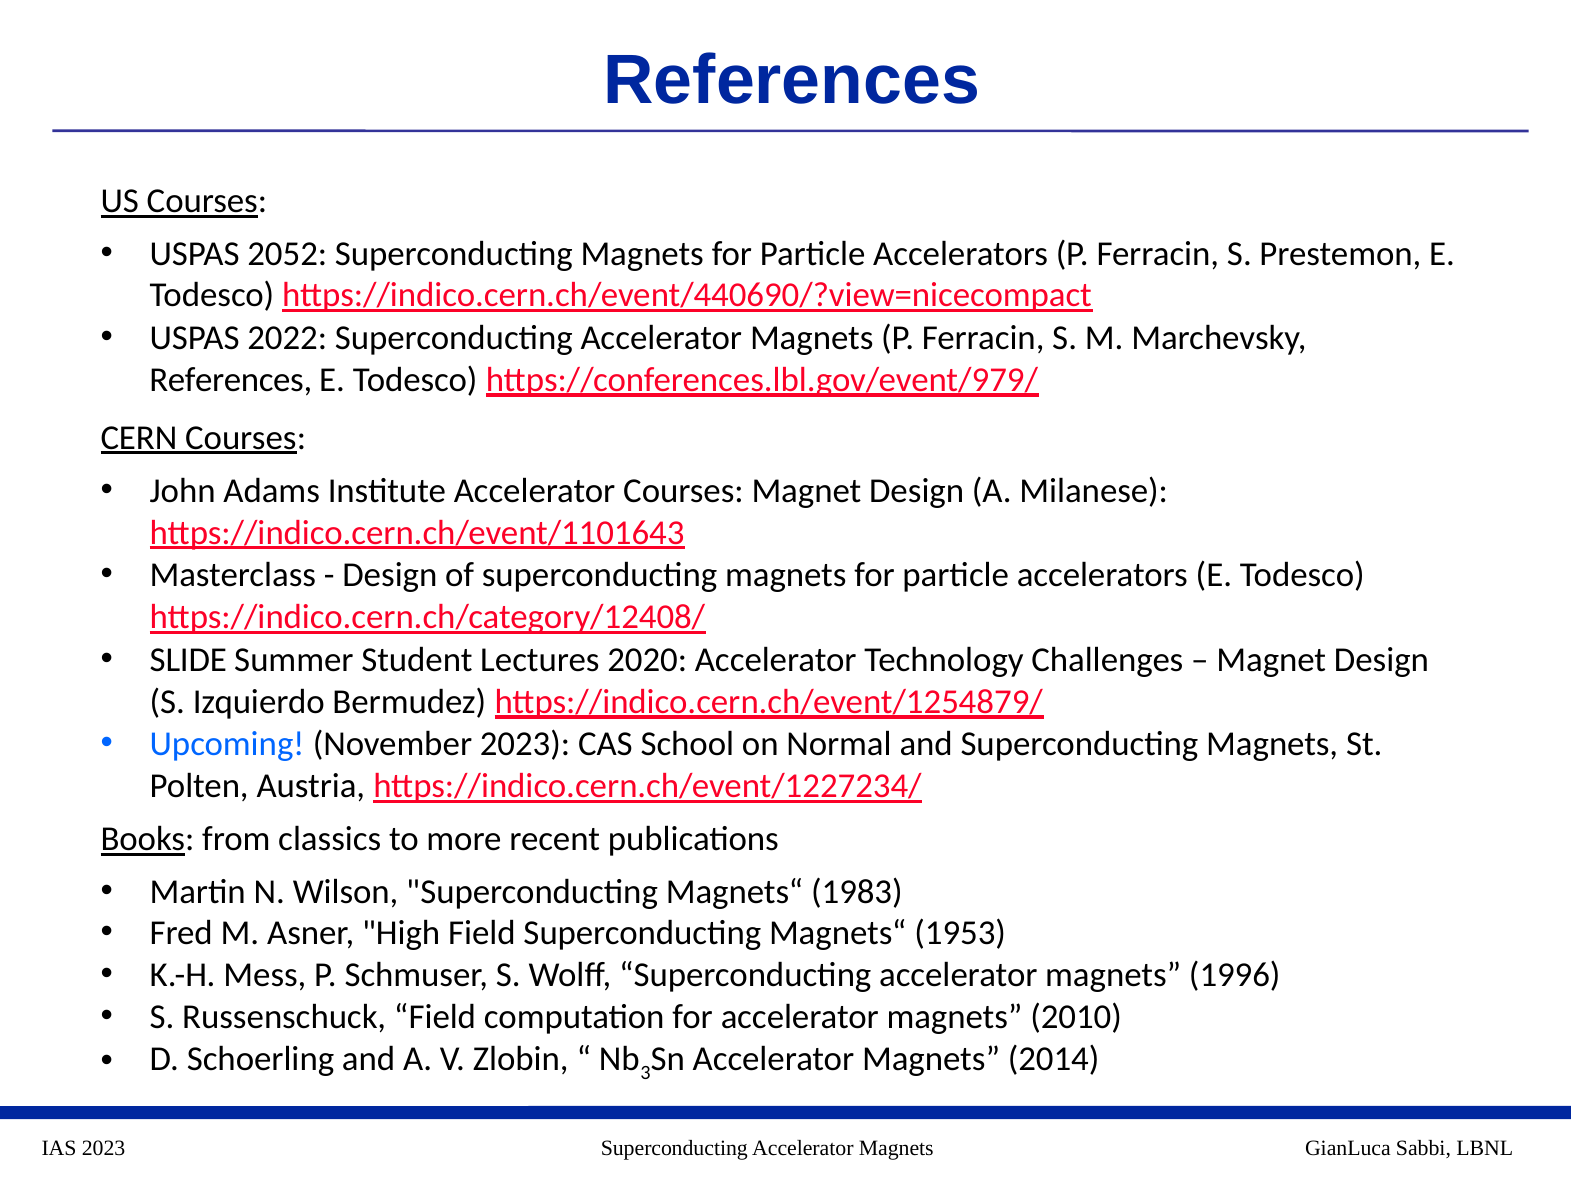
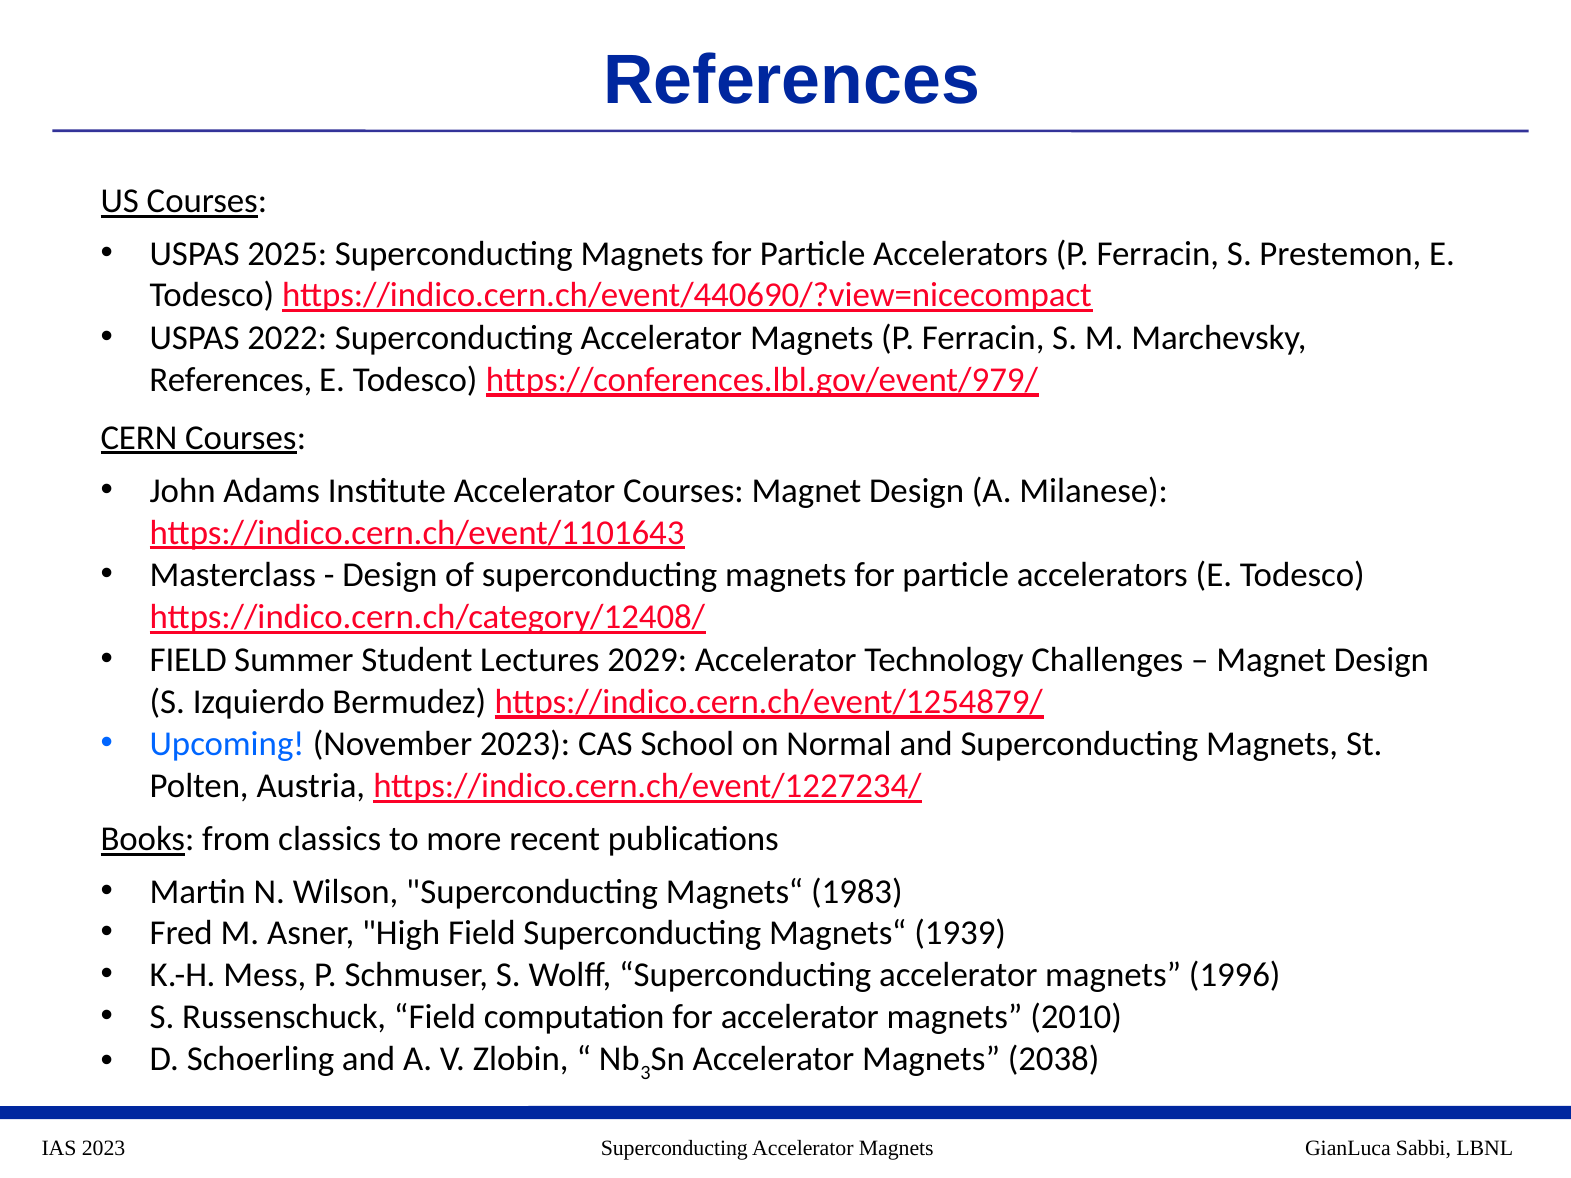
2052: 2052 -> 2025 (287, 254)
SLIDE: SLIDE -> FIELD (188, 660)
2020: 2020 -> 2029 (647, 660)
1953: 1953 -> 1939 (960, 934)
2014: 2014 -> 2038 (1054, 1059)
